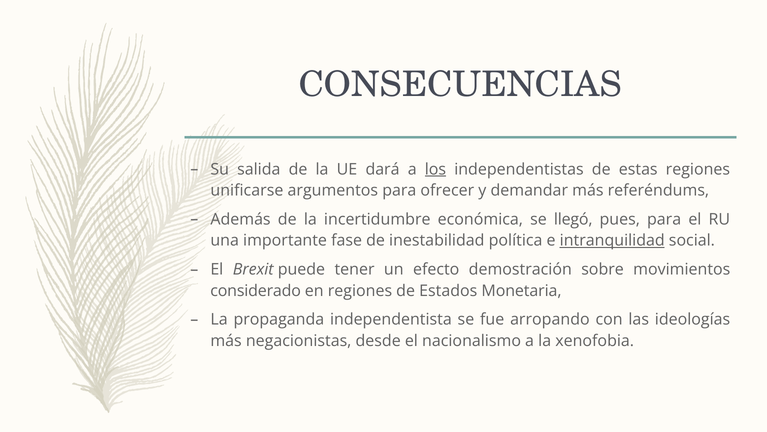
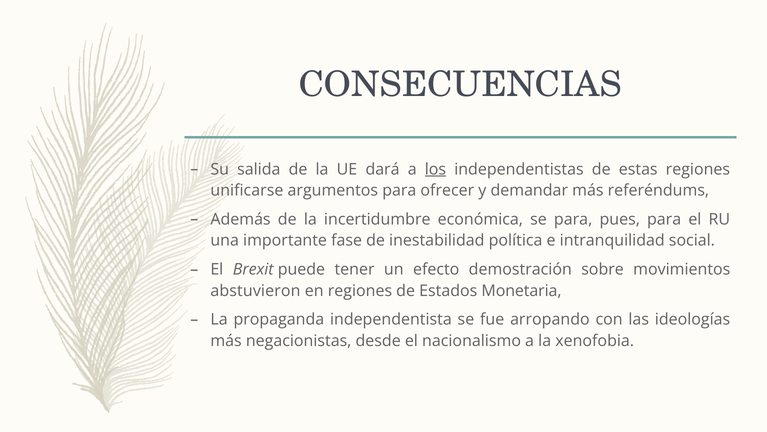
se llegó: llegó -> para (573, 219)
intranquilidad underline: present -> none (612, 240)
considerado: considerado -> abstuvieron (255, 290)
